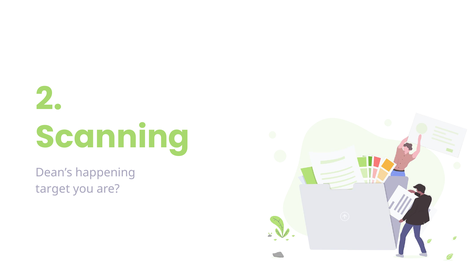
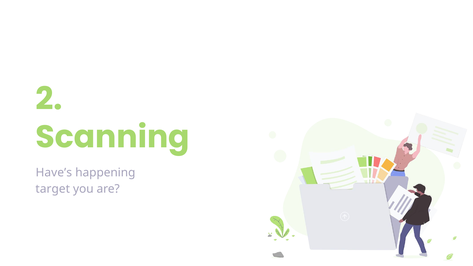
Dean’s: Dean’s -> Have’s (54, 173)
